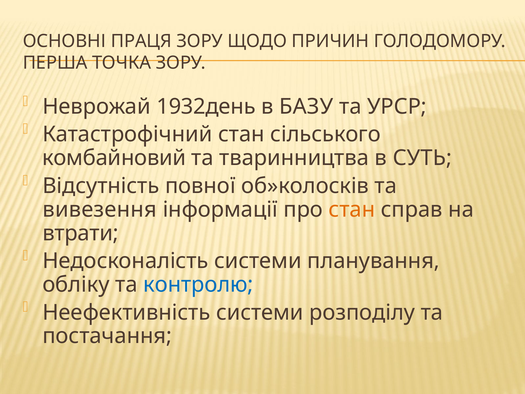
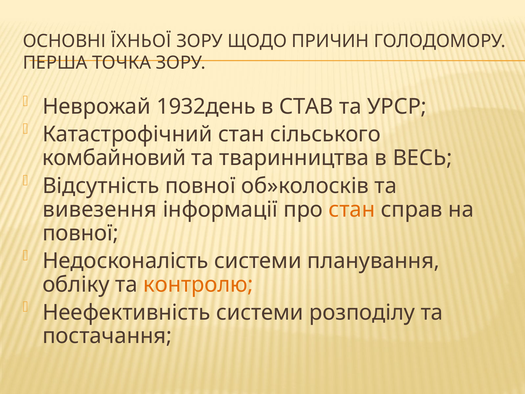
ПРАЦЯ: ПРАЦЯ -> ЇХНЬОЇ (141, 41)
БАЗУ: БАЗУ -> СТАВ (306, 106)
СУТЬ: СУТЬ -> ВЕСЬ (422, 158)
втрати: втрати -> повної (80, 233)
контролю colour: blue -> orange (198, 284)
